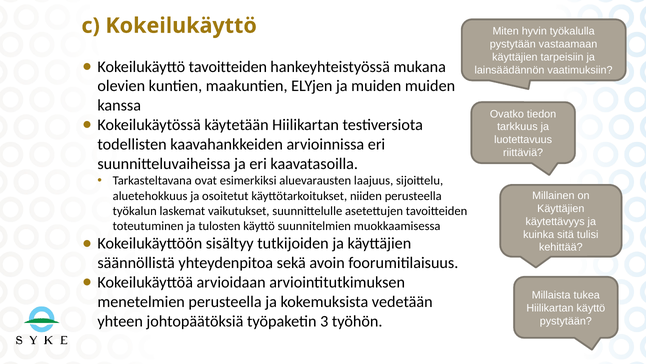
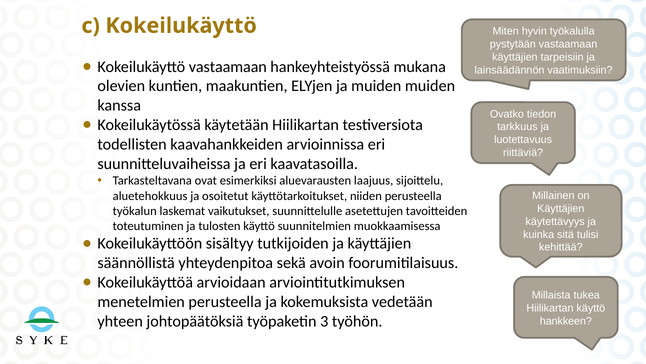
Kokeilukäyttö tavoitteiden: tavoitteiden -> vastaamaan (228, 67)
pystytään: pystytään -> hankkeen (566, 320)
